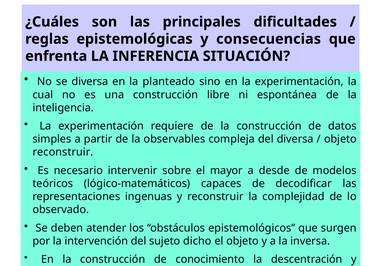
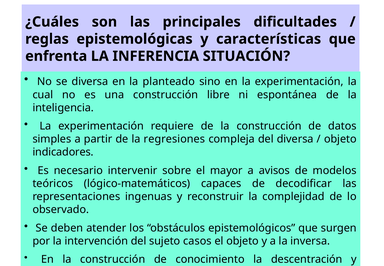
consecuencias: consecuencias -> características (269, 39)
observables: observables -> regresiones (174, 139)
reconstruir: reconstruir -> indicadores (63, 152)
desde: desde -> avisos (274, 170)
dicho: dicho -> casos (197, 241)
